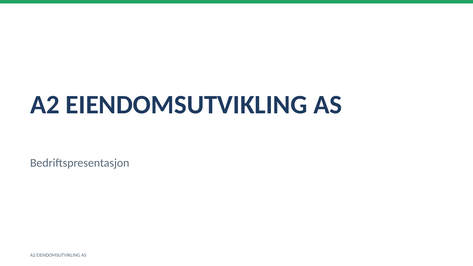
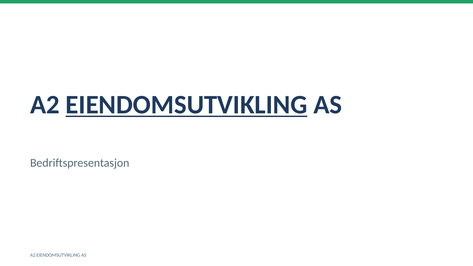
EIENDOMSUTVIKLING underline: none -> present (186, 105)
